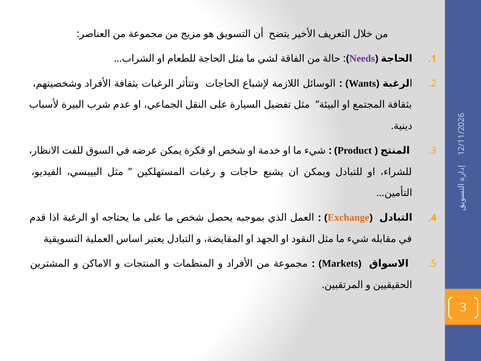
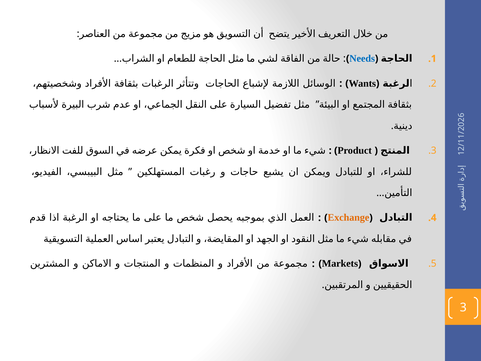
Needs colour: purple -> blue (362, 59)
